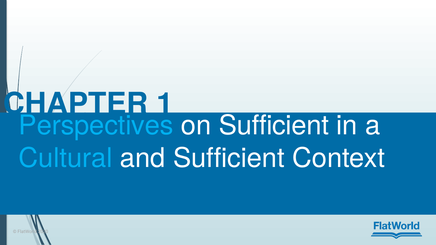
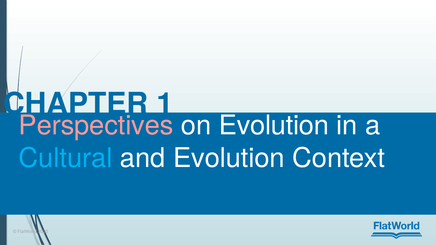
Perspectives colour: light blue -> pink (96, 126)
on Sufficient: Sufficient -> Evolution (274, 126)
and Sufficient: Sufficient -> Evolution (229, 158)
